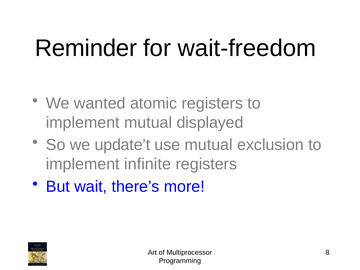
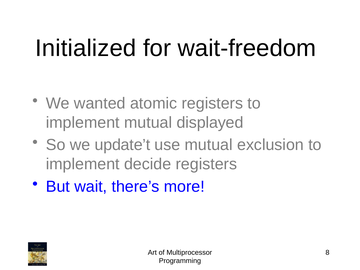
Reminder: Reminder -> Initialized (86, 48)
infinite: infinite -> decide (148, 164)
